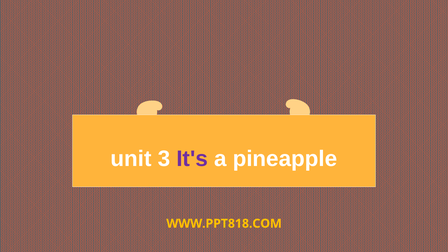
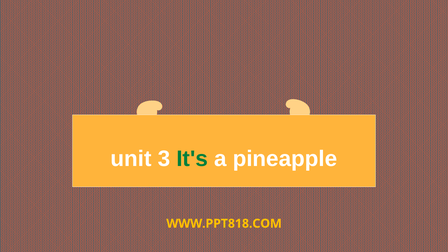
It's colour: purple -> green (192, 159)
